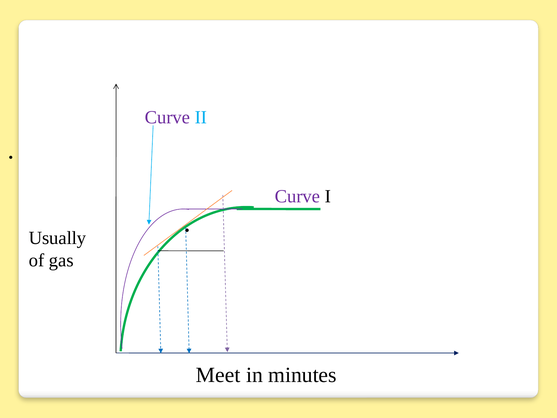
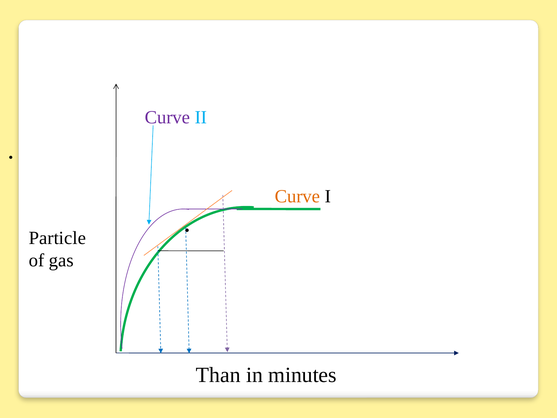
Curve colour: purple -> orange (297, 196)
Usually: Usually -> Particle (57, 238)
Meet: Meet -> Than (218, 375)
